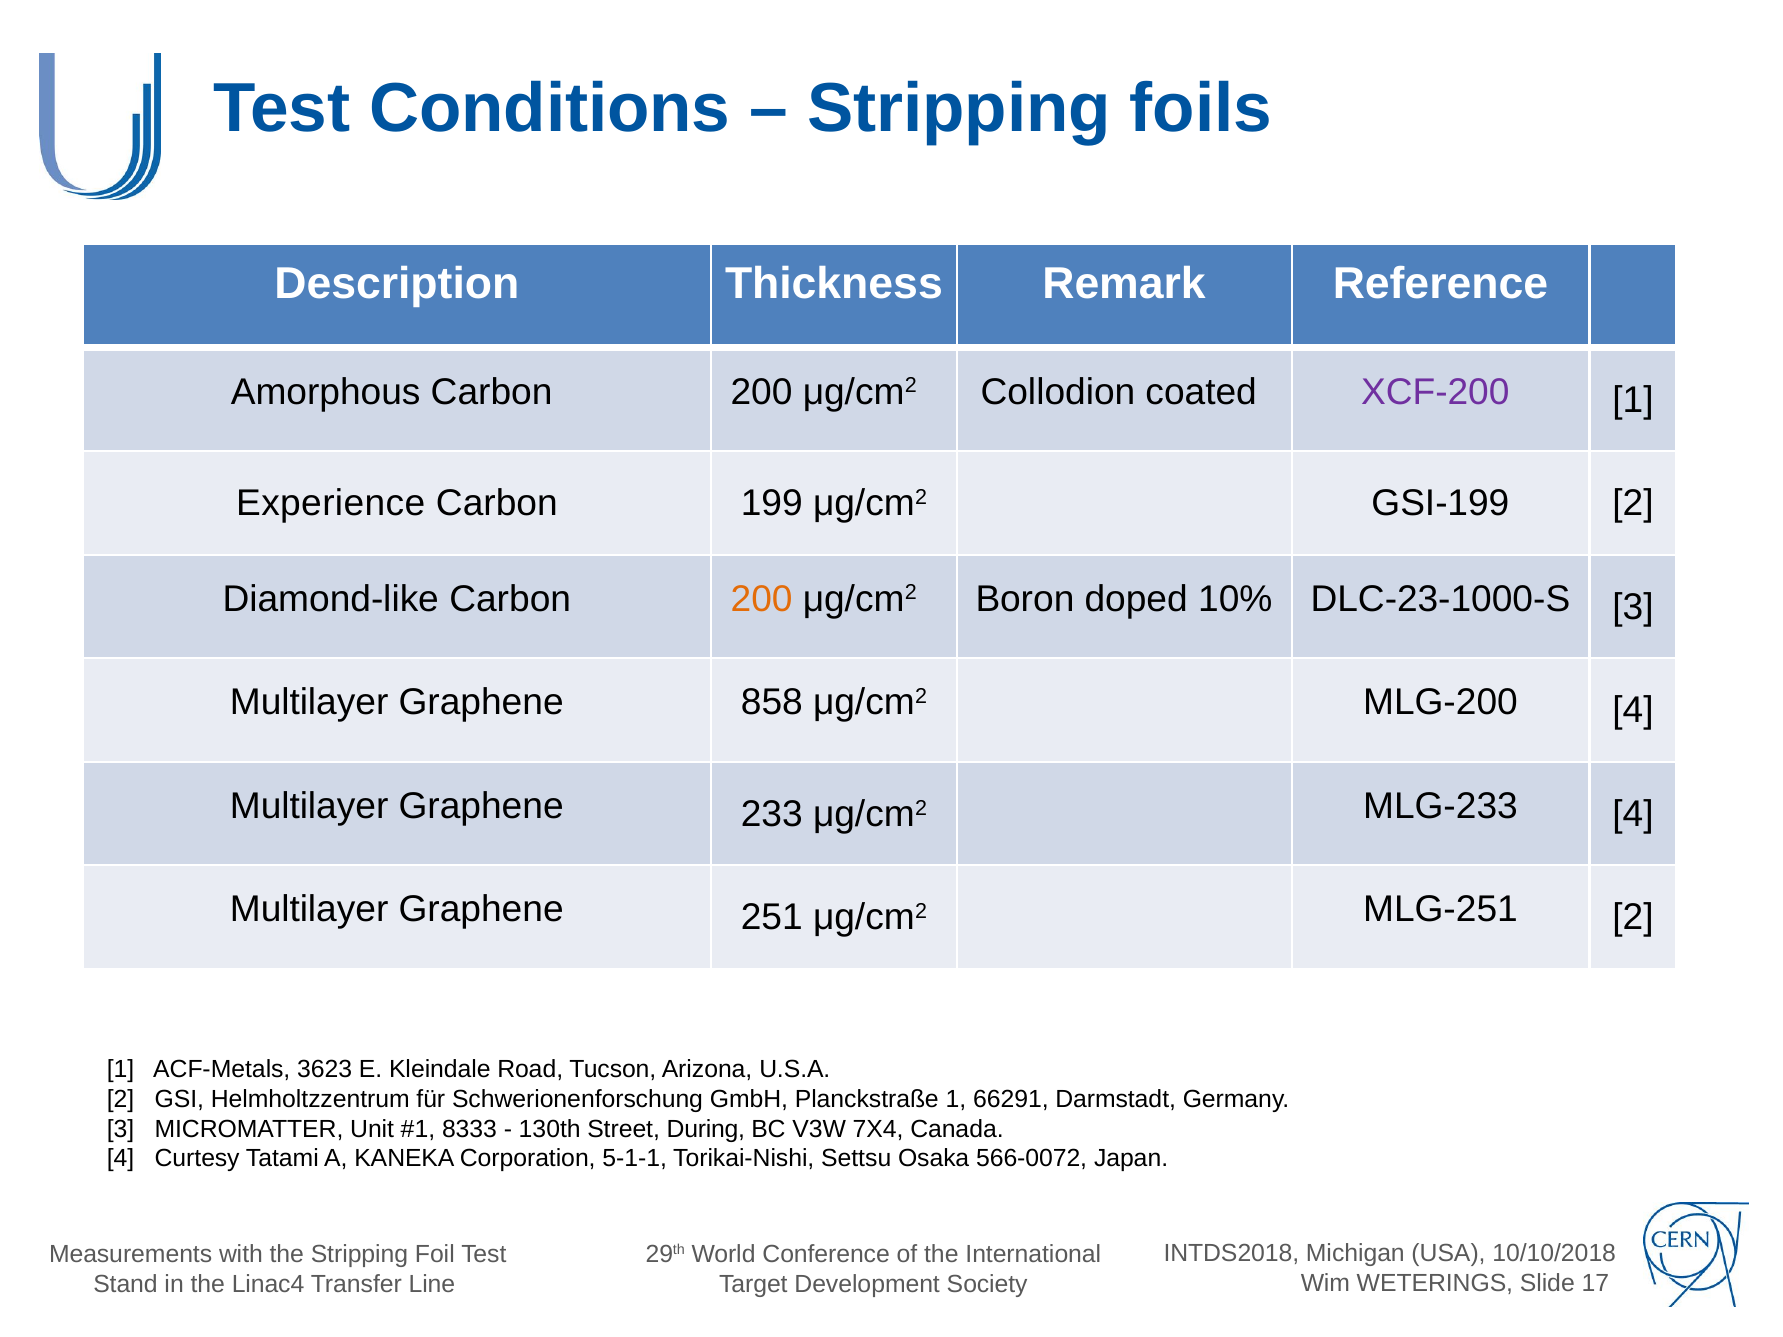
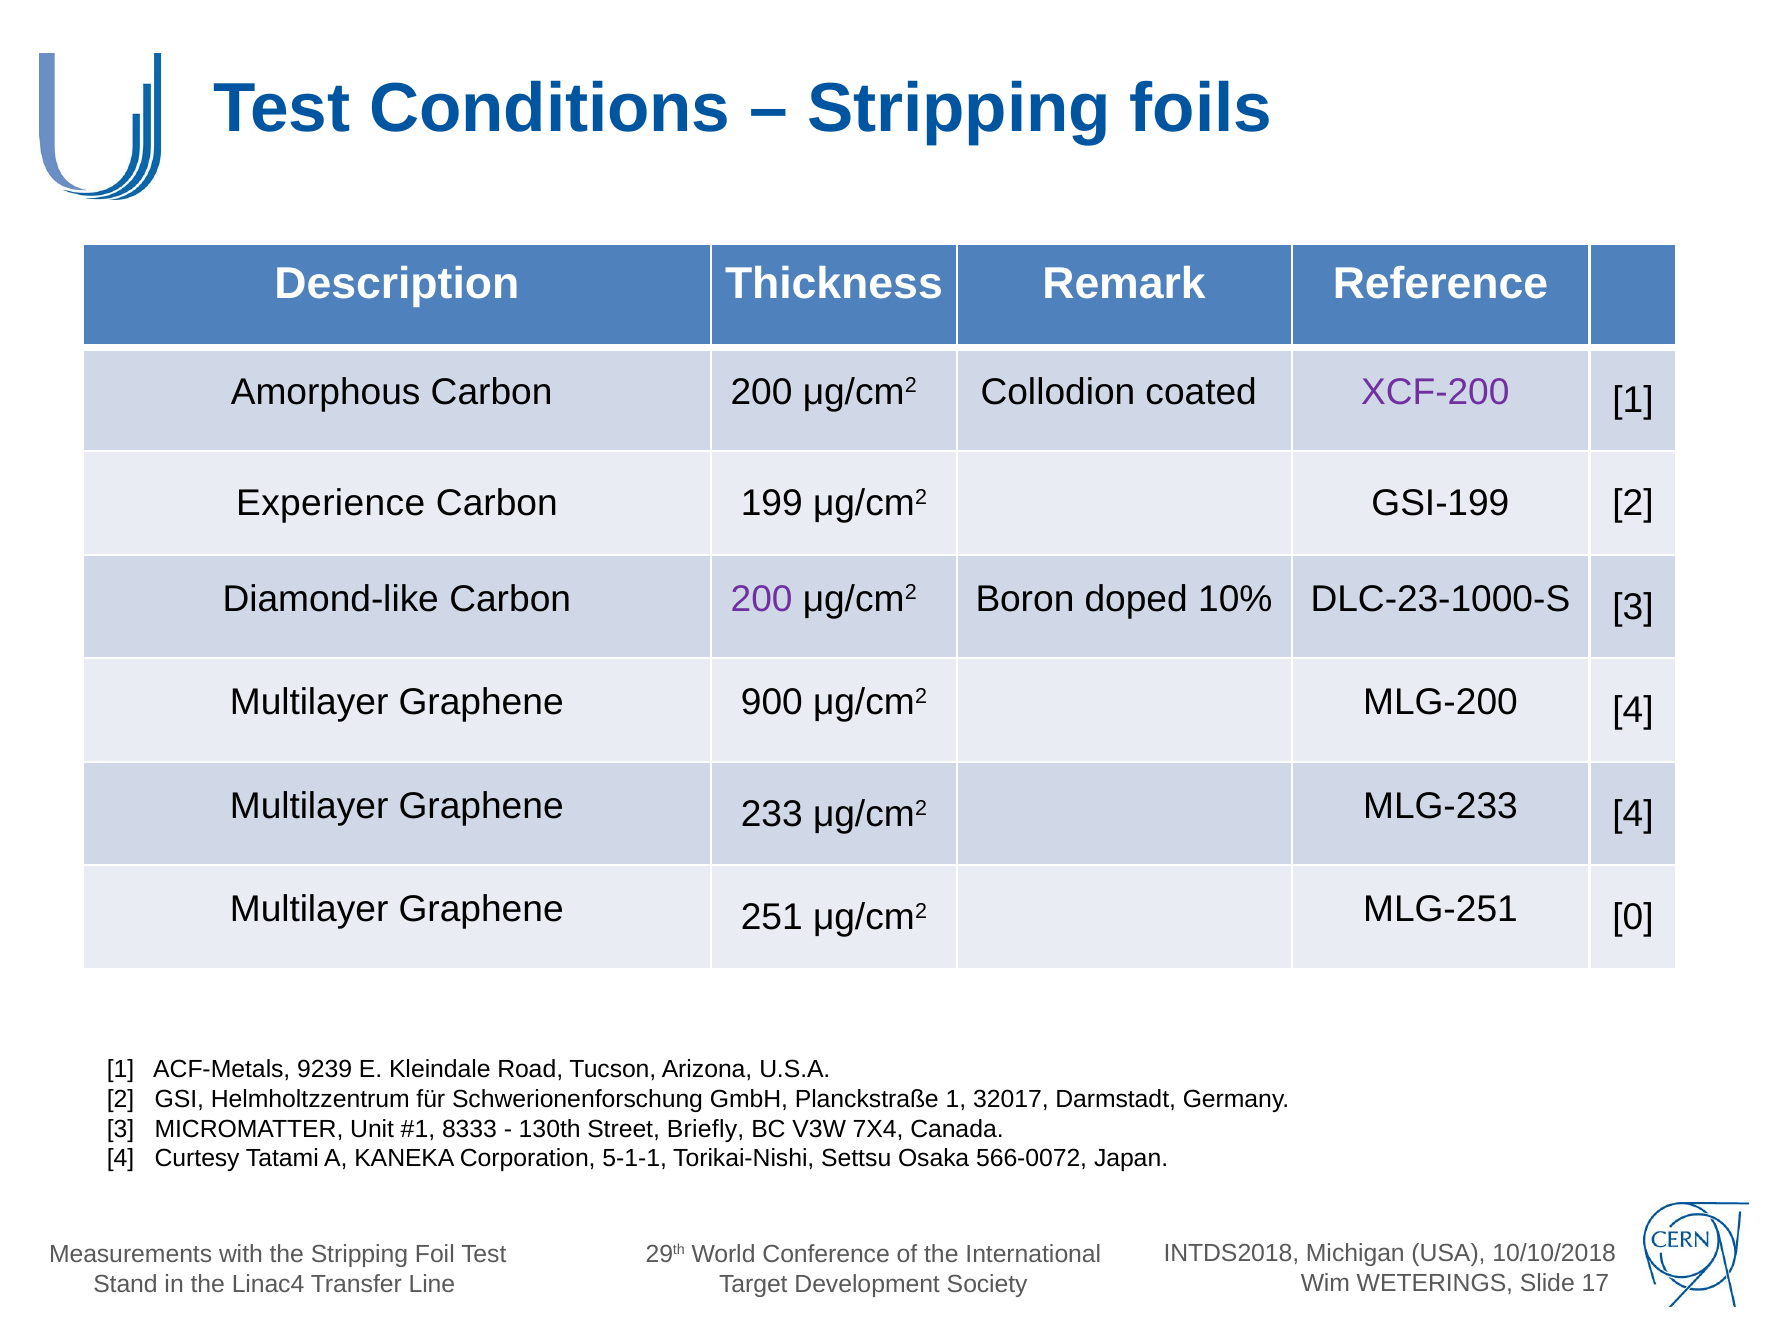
200 colour: orange -> purple (762, 599)
858: 858 -> 900 (772, 702)
MLG-251 2: 2 -> 0 (1633, 918)
3623: 3623 -> 9239 (325, 1070)
66291: 66291 -> 32017 (1011, 1099)
During: During -> Briefly (706, 1129)
